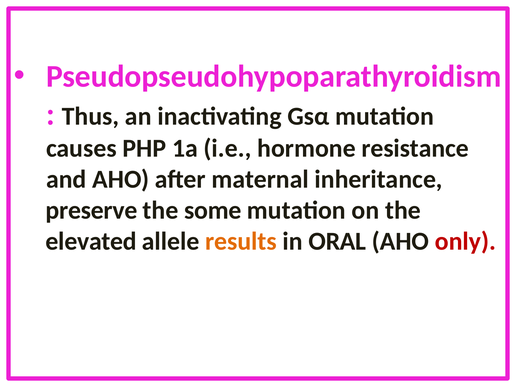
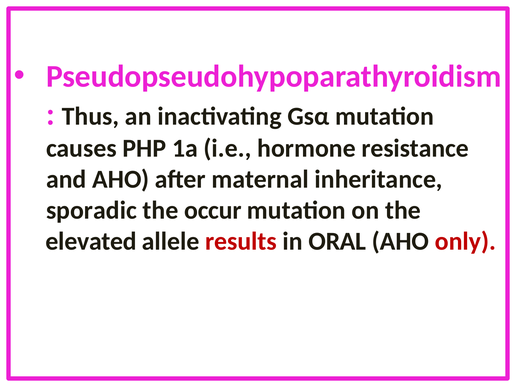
preserve: preserve -> sporadic (91, 210)
some: some -> occur (213, 210)
results colour: orange -> red (241, 241)
